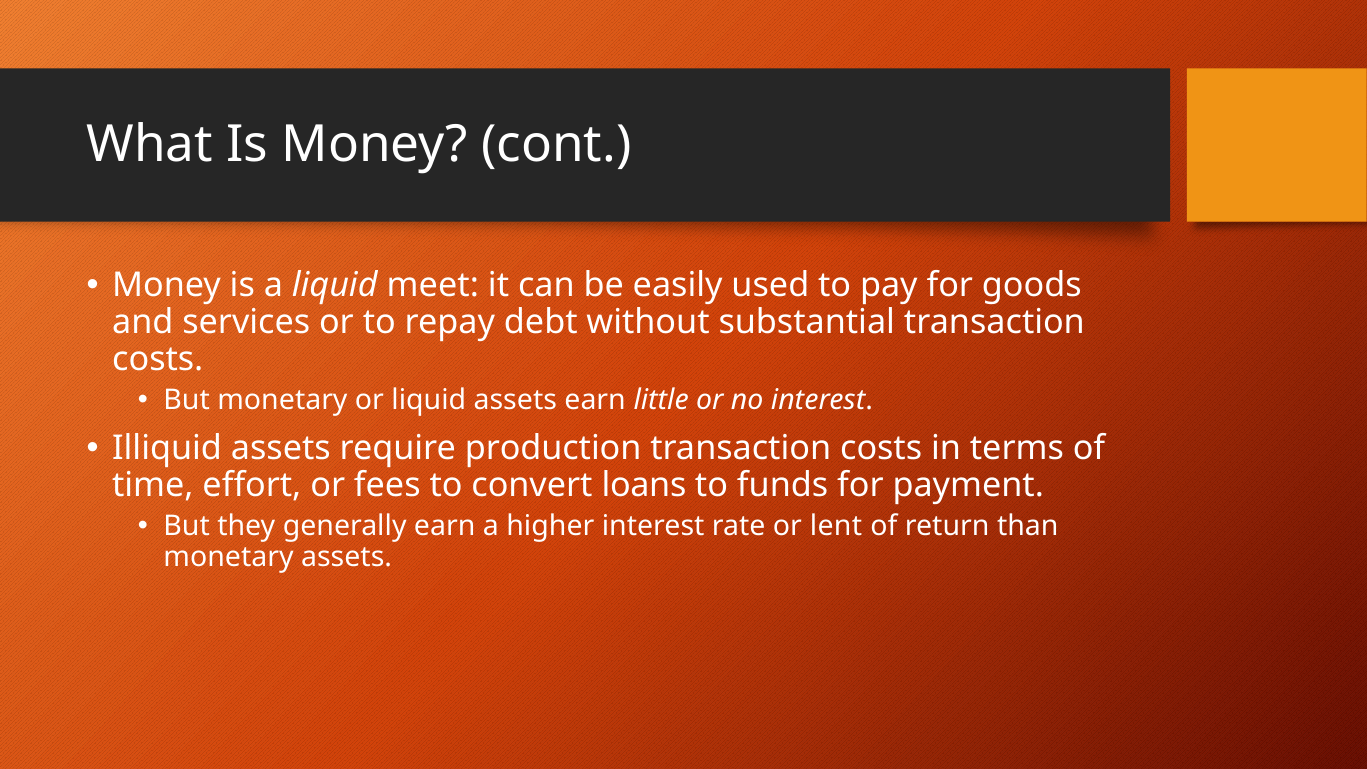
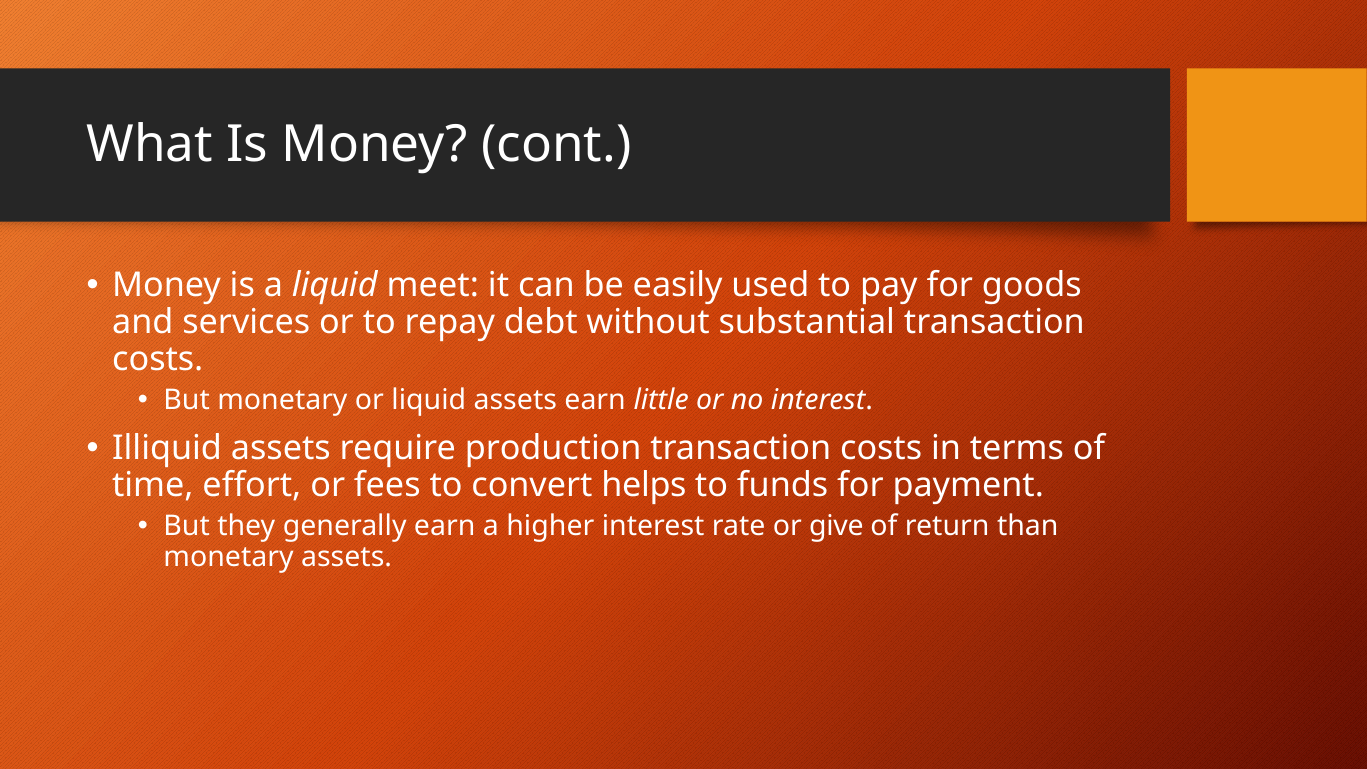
loans: loans -> helps (644, 485)
lent: lent -> give (836, 526)
